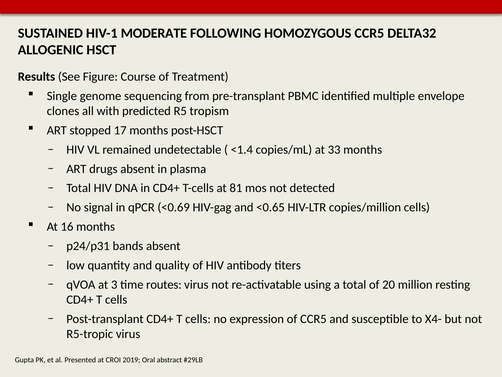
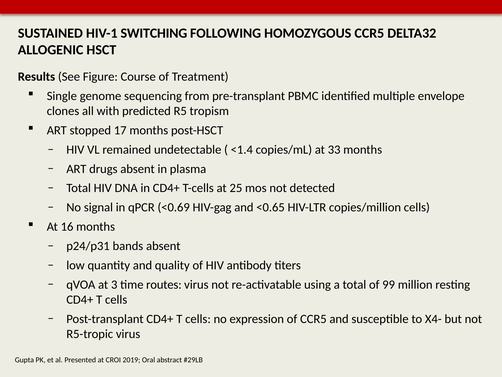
MODERATE: MODERATE -> SWITCHING (154, 33)
81: 81 -> 25 (236, 188)
20: 20 -> 99 (389, 284)
